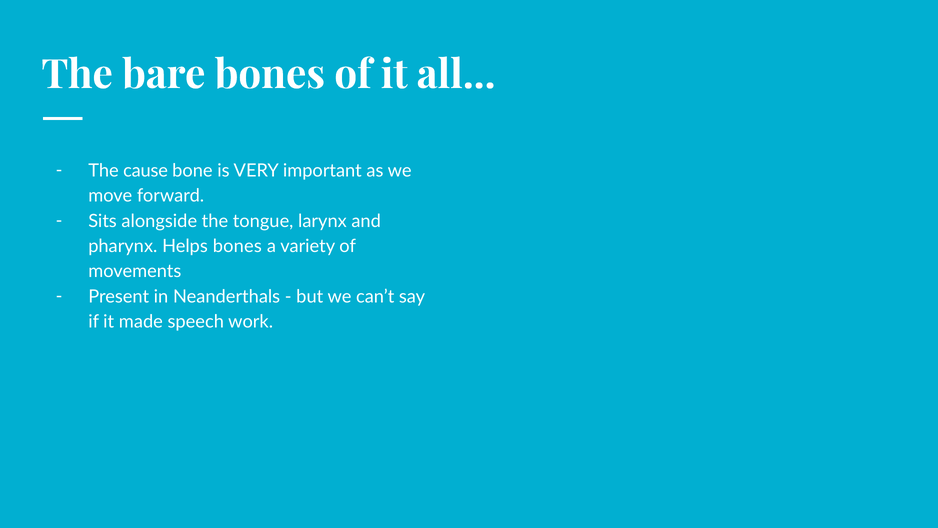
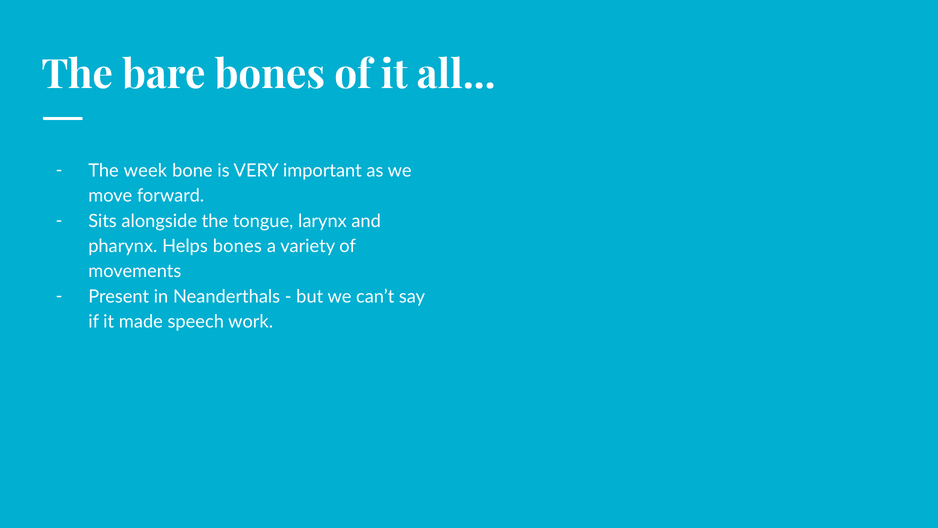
cause: cause -> week (145, 170)
